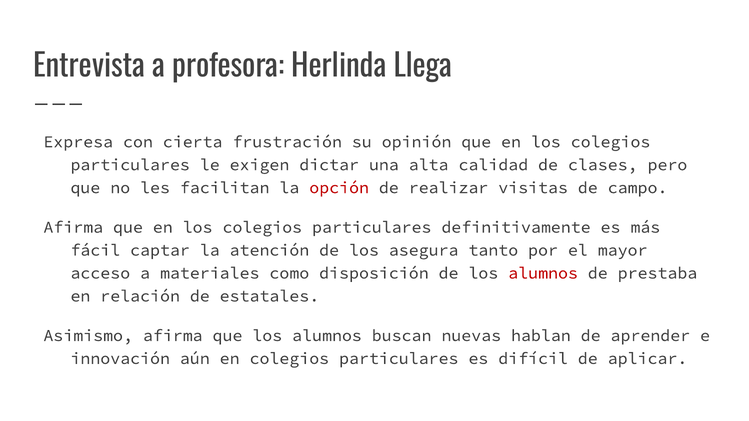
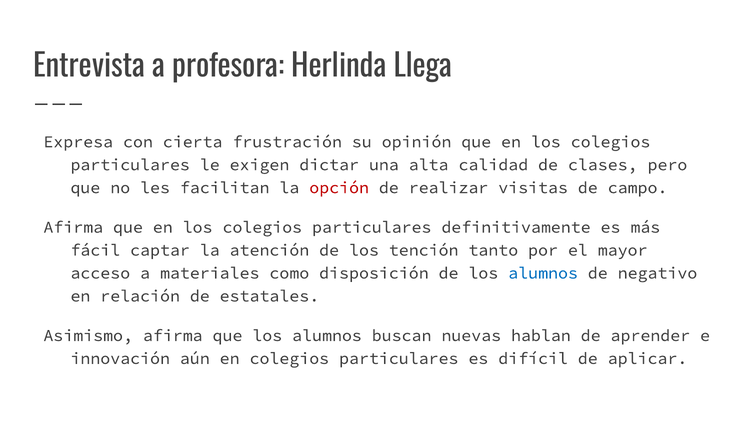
asegura: asegura -> tención (424, 250)
alumnos colour: red -> blue (543, 273)
prestaba: prestaba -> negativo (658, 273)
